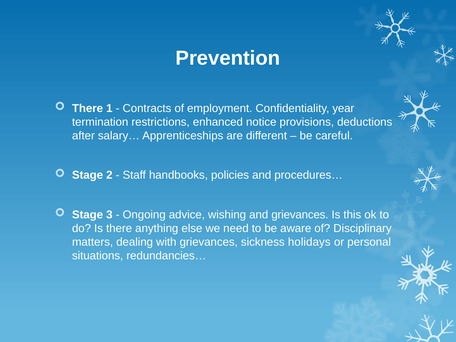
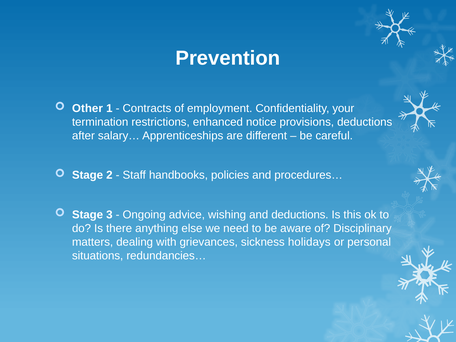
There: There -> Other (87, 108)
year: year -> your (343, 108)
and grievances: grievances -> deductions (300, 215)
